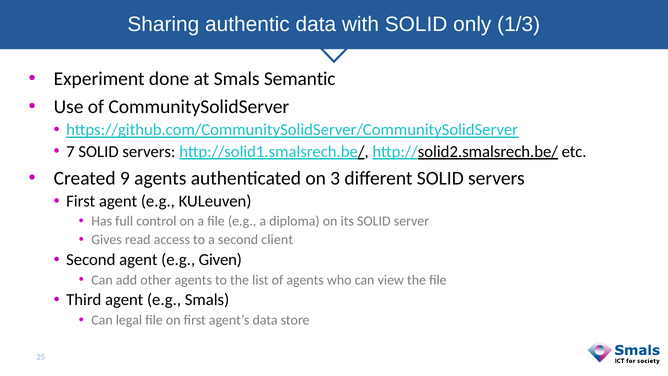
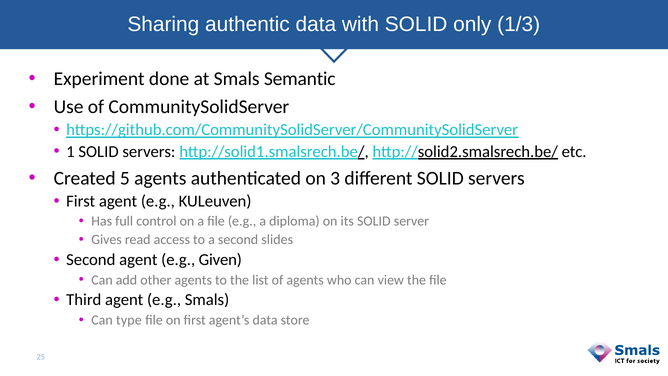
7: 7 -> 1 (70, 152)
9: 9 -> 5 (125, 178)
client: client -> slides (277, 240)
legal: legal -> type (129, 320)
